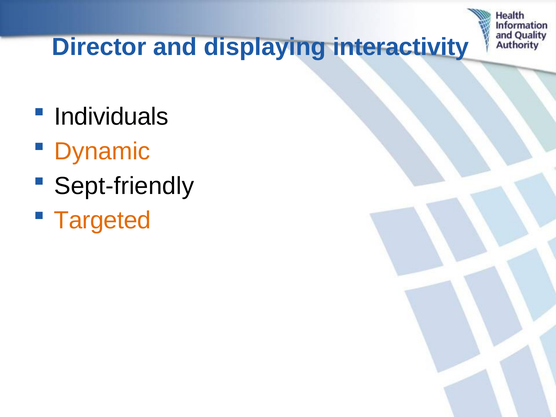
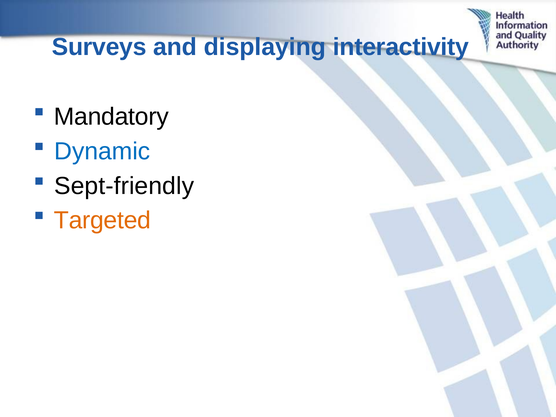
Director: Director -> Surveys (99, 47)
Individuals: Individuals -> Mandatory (111, 117)
Dynamic colour: orange -> blue (102, 151)
